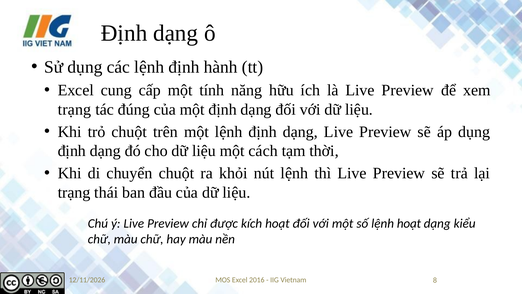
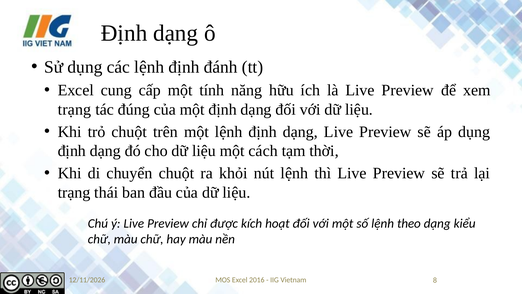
hành: hành -> đánh (221, 67)
lệnh hoạt: hoạt -> theo (409, 223)
